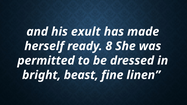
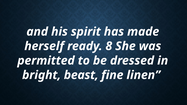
exult: exult -> spirit (86, 32)
